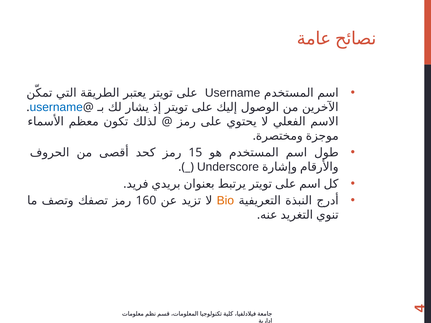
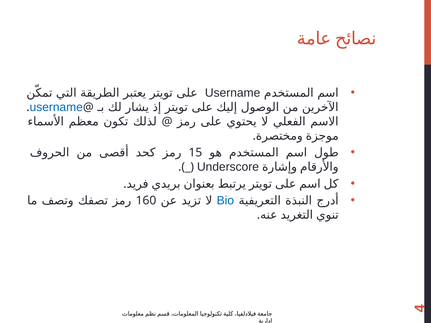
Bio colour: orange -> blue (225, 201)
